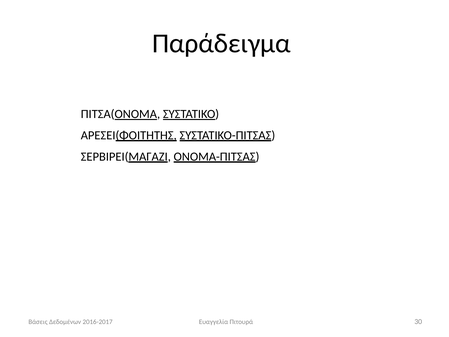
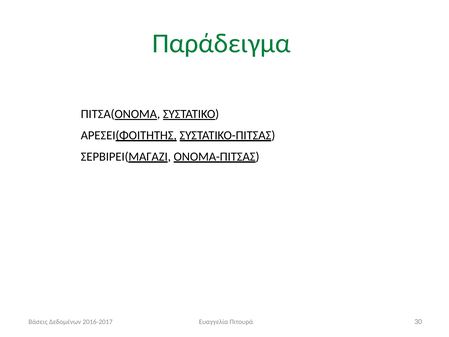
Παράδειγμα colour: black -> green (221, 43)
